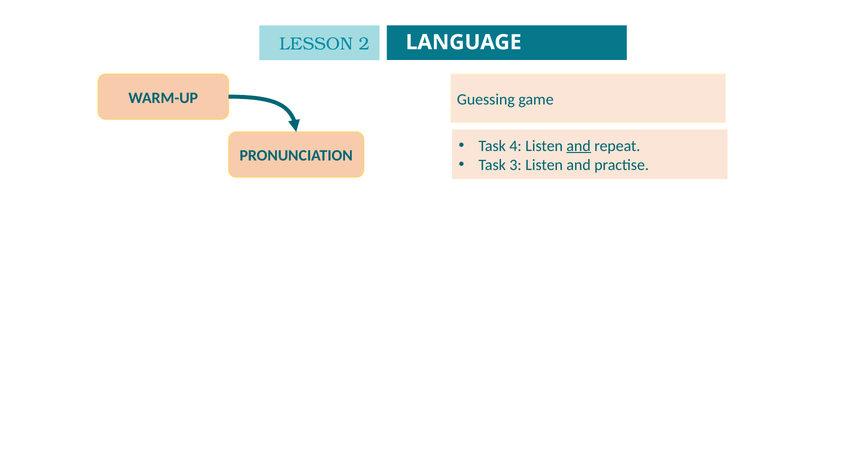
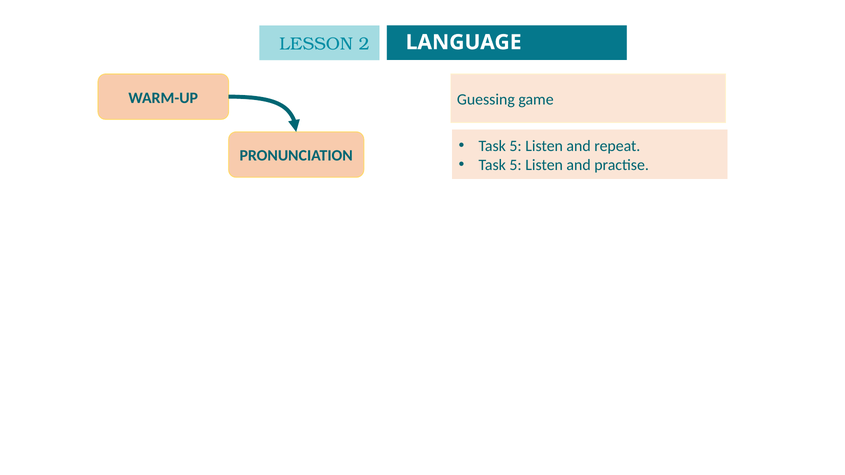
4: 4 -> 5 (516, 146)
and underline: present -> none (579, 146)
3: 3 -> 5 (516, 165)
